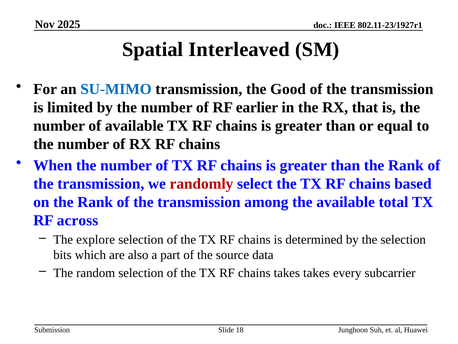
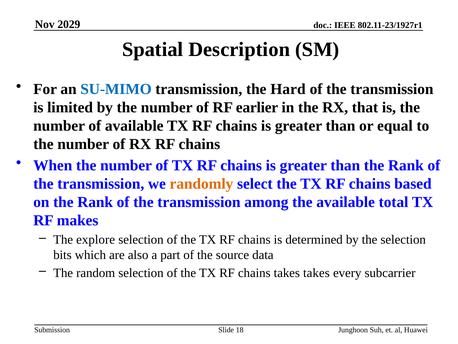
2025: 2025 -> 2029 (69, 24)
Interleaved: Interleaved -> Description (239, 49)
Good: Good -> Hard (288, 89)
randomly colour: red -> orange (201, 184)
across: across -> makes (78, 220)
